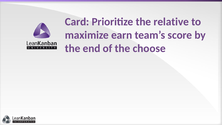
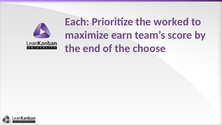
Card: Card -> Each (77, 22)
relative: relative -> worked (171, 22)
